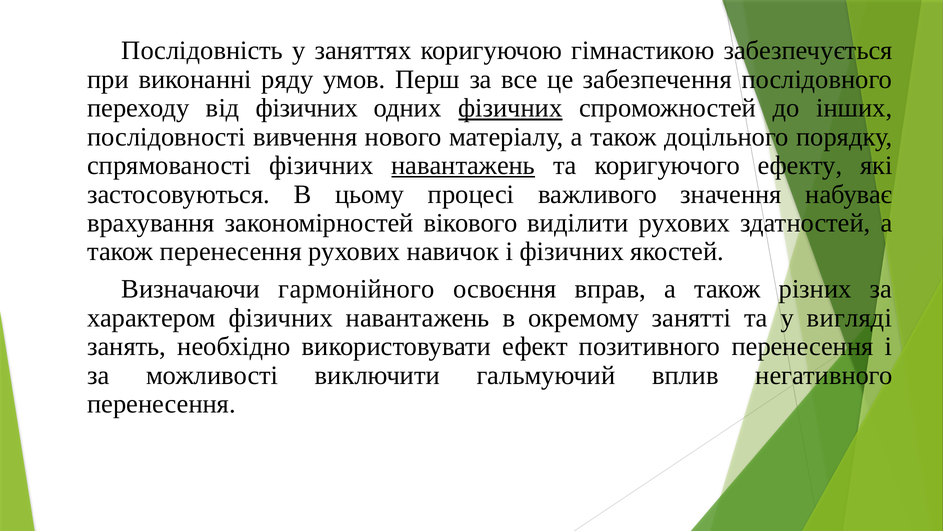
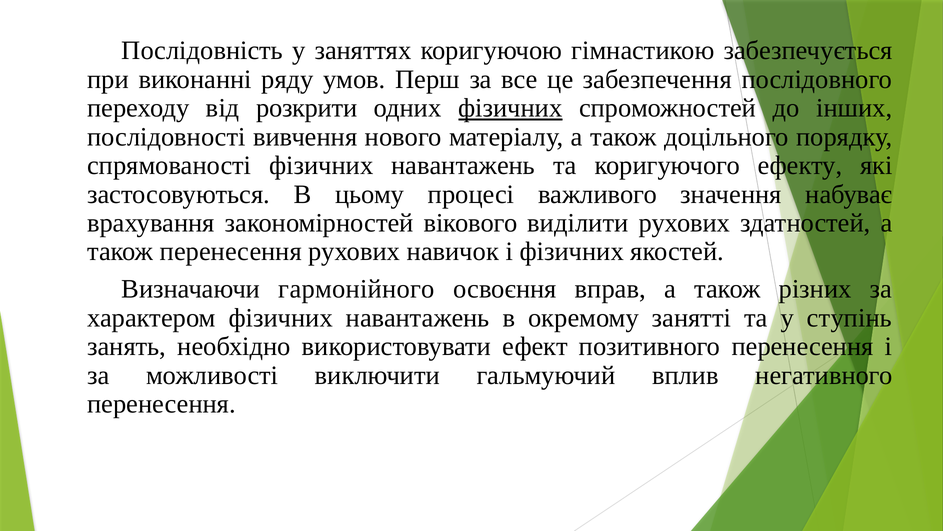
від фізичних: фізичних -> розкрити (307, 108)
навантажень underline: present -> none (463, 165)
вигляді: вигляді -> ступінь (850, 318)
